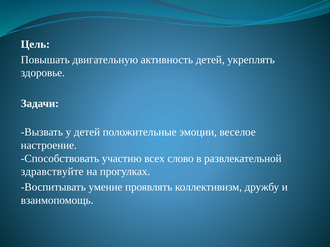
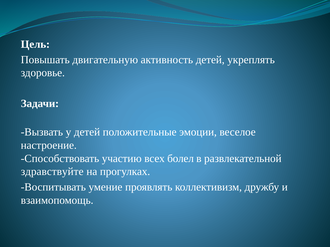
слово: слово -> болел (181, 159)
